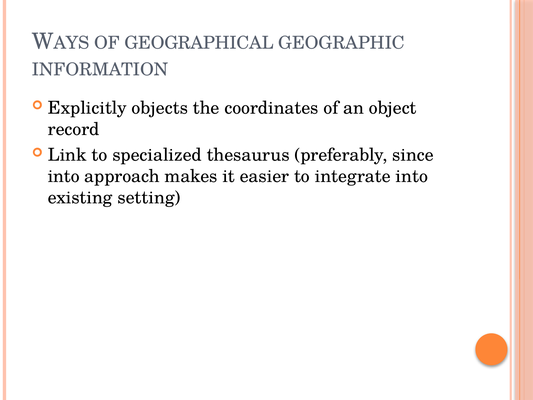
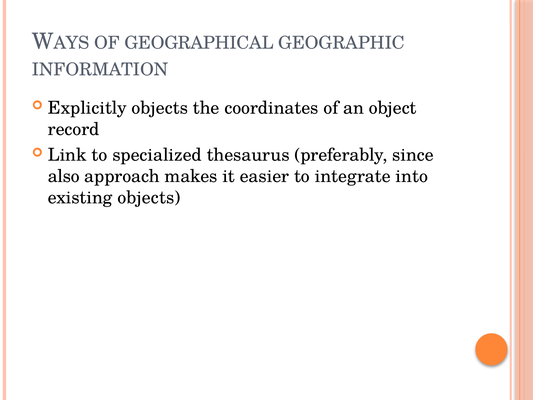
into: into -> also (64, 176)
existing setting: setting -> objects (149, 198)
